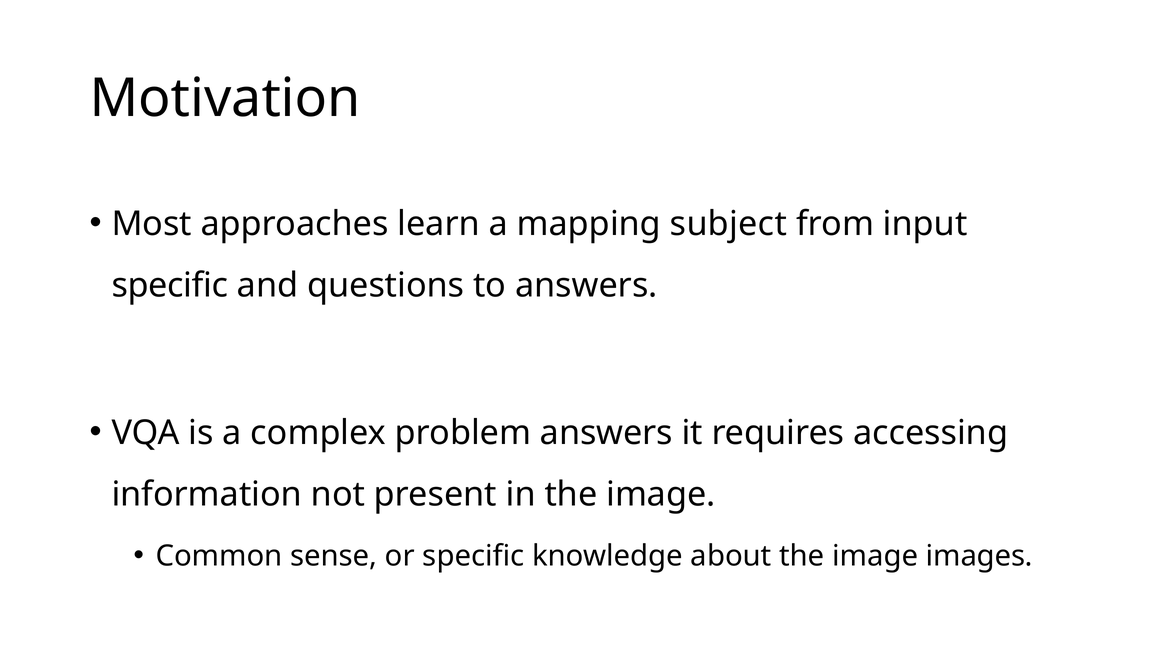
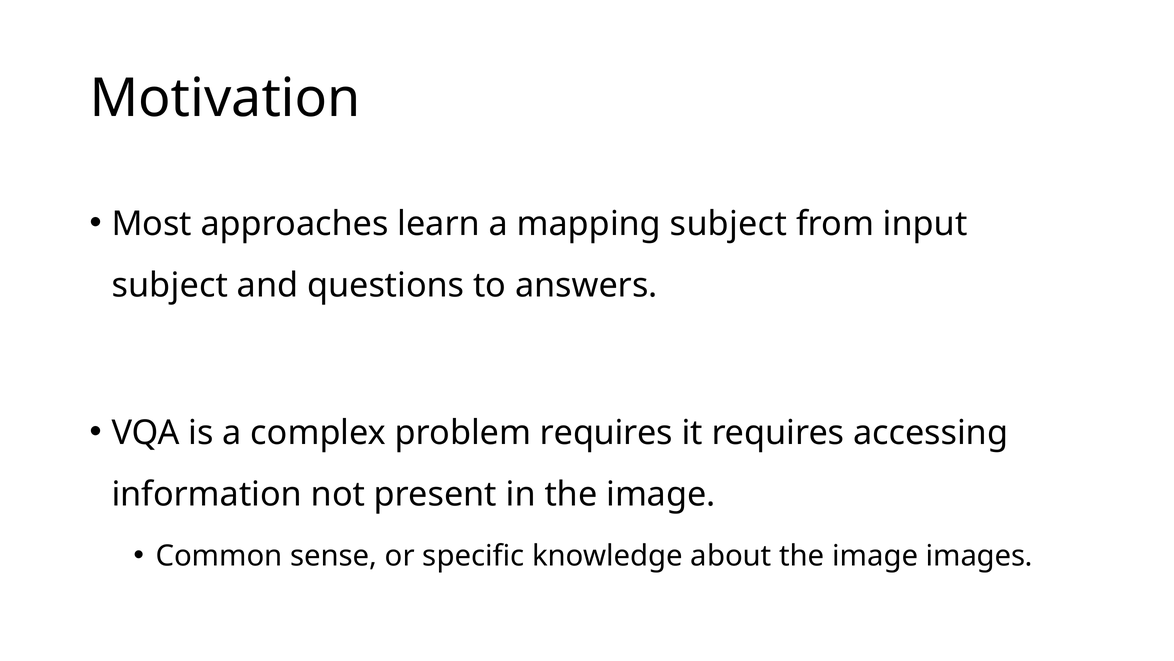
specific: specific -> subject (170, 285)
problem answers: answers -> requires (606, 433)
